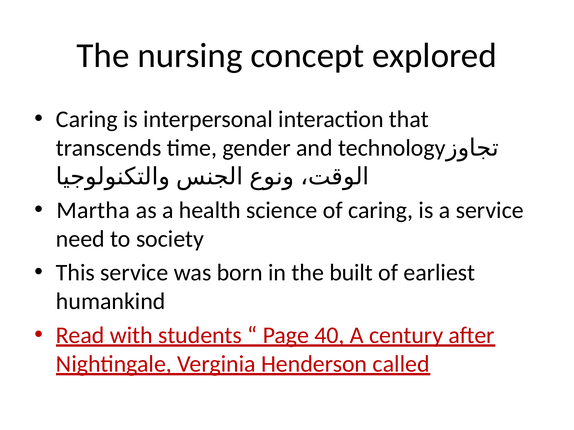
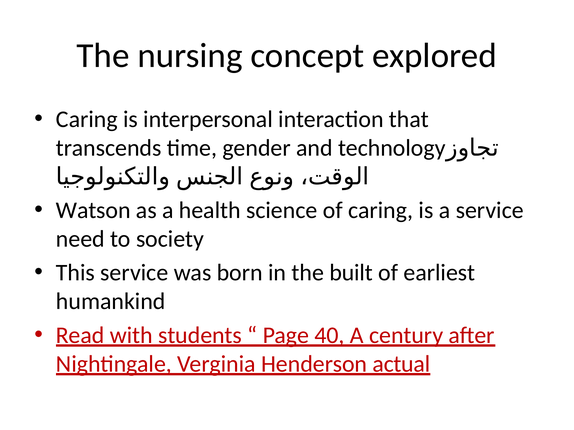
Martha: Martha -> Watson (93, 211)
called: called -> actual (401, 364)
